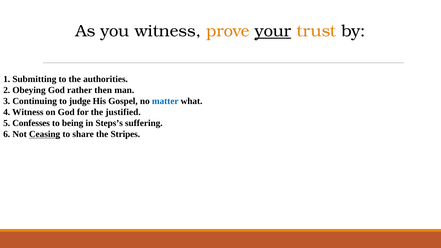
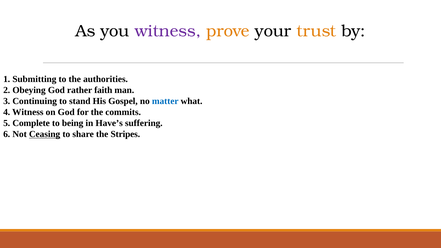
witness colour: black -> purple (168, 31)
your underline: present -> none (273, 31)
then: then -> faith (103, 90)
judge: judge -> stand (80, 101)
justified: justified -> commits (123, 112)
Confesses: Confesses -> Complete (31, 123)
Steps’s: Steps’s -> Have’s (109, 123)
